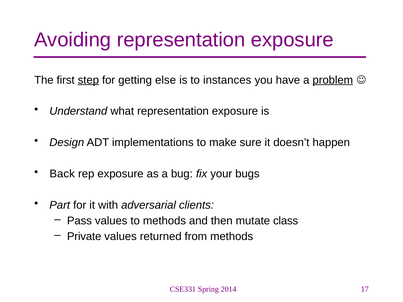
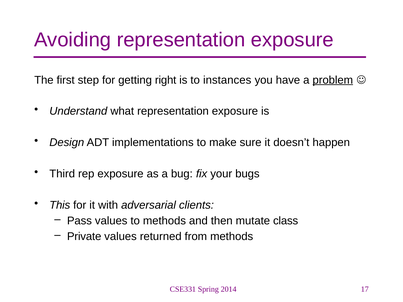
step underline: present -> none (88, 80)
else: else -> right (166, 80)
Back: Back -> Third (62, 174)
Part: Part -> This (60, 205)
